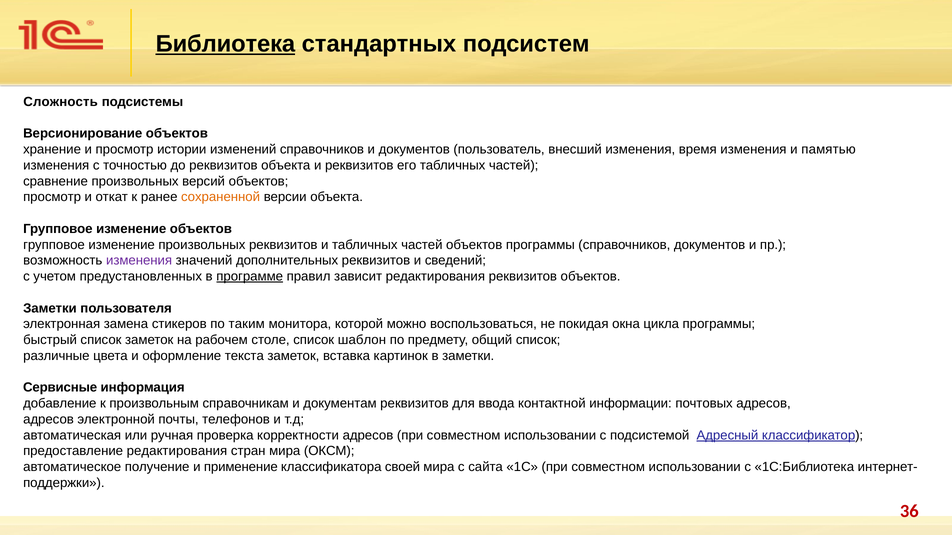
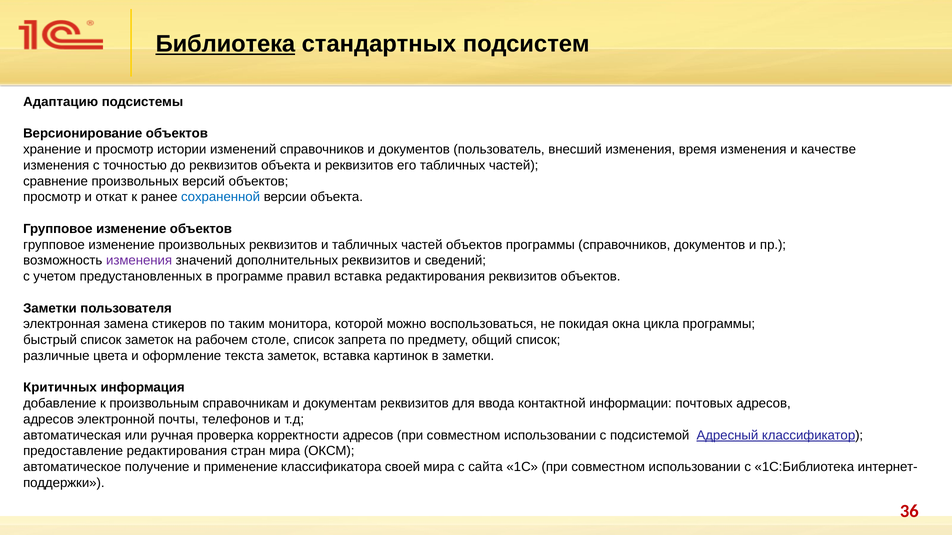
Сложность: Сложность -> Адаптацию (61, 102)
памятью: памятью -> качестве (829, 150)
сохраненной colour: orange -> blue (221, 197)
программе underline: present -> none (250, 277)
правил зависит: зависит -> вставка (358, 277)
шаблон: шаблон -> запрета (362, 340)
Сервисные: Сервисные -> Критичных (60, 388)
